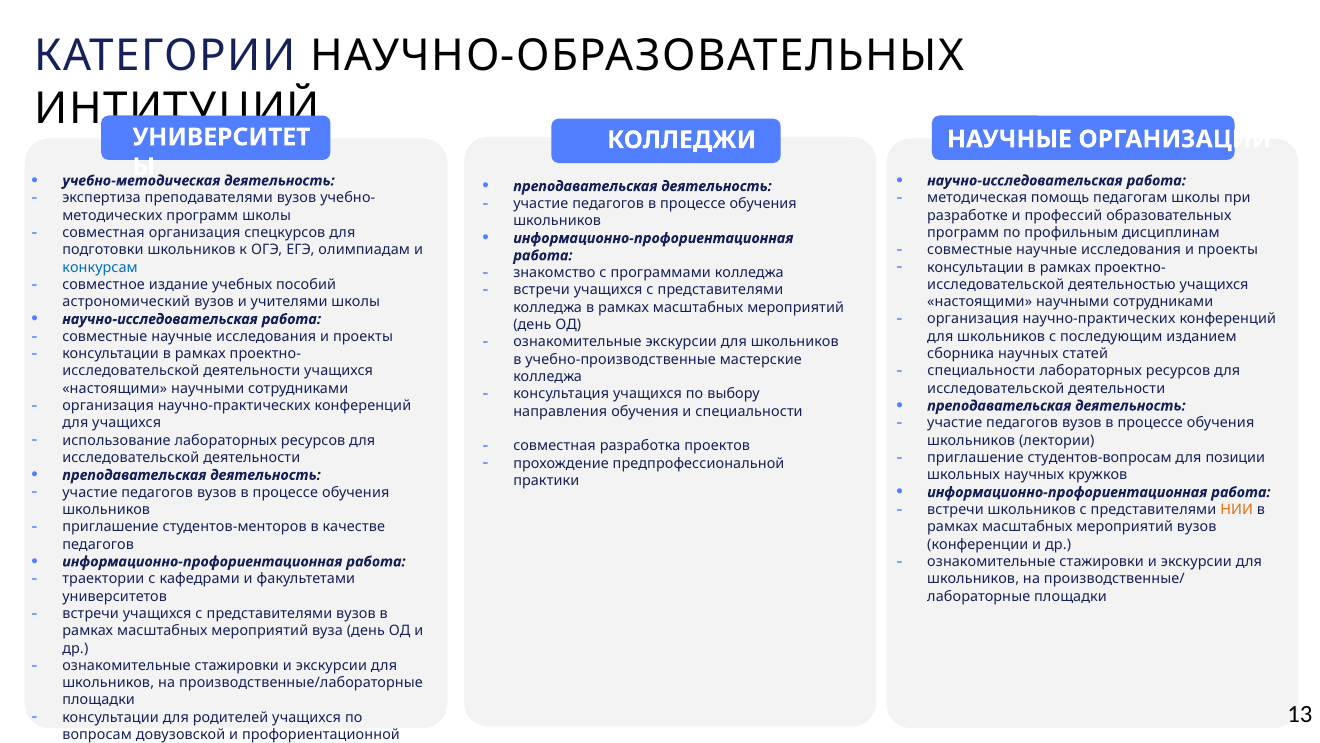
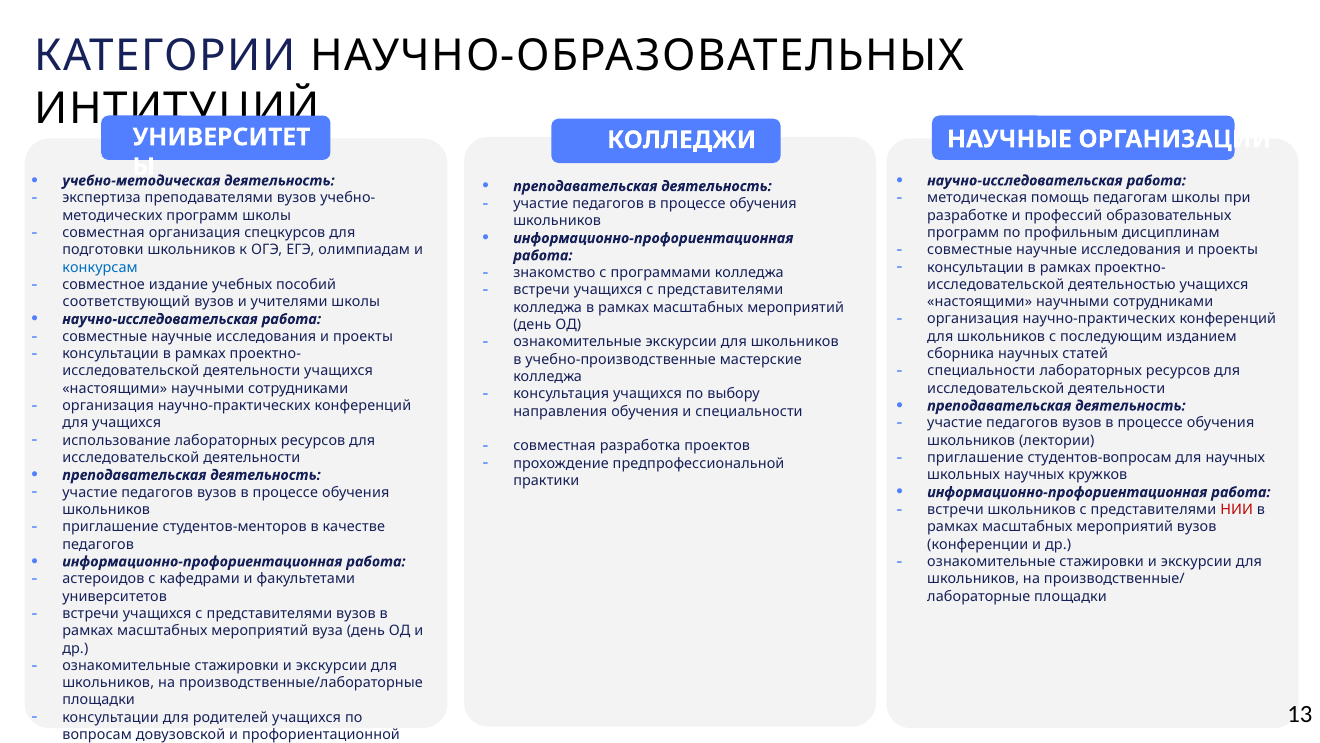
астрономический: астрономический -> соответствующий (126, 302)
для позиции: позиции -> научных (1235, 457)
НИИ colour: orange -> red (1237, 509)
траектории: траектории -> астероидов (103, 579)
